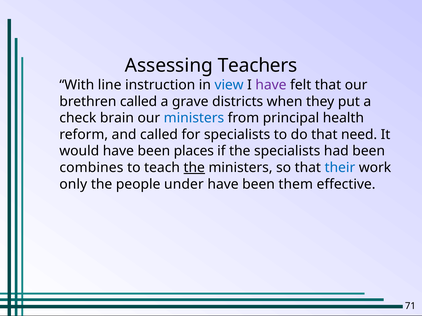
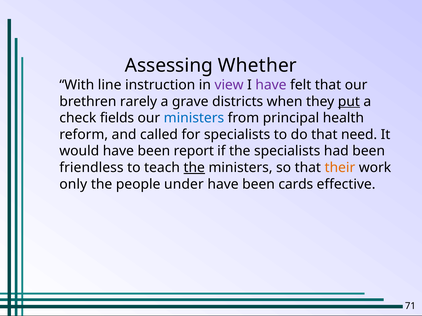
Teachers: Teachers -> Whether (257, 66)
view colour: blue -> purple (229, 85)
brethren called: called -> rarely (139, 102)
put underline: none -> present (349, 102)
brain: brain -> fields (117, 118)
places: places -> report (194, 151)
combines: combines -> friendless (91, 168)
their colour: blue -> orange (340, 168)
them: them -> cards (296, 185)
